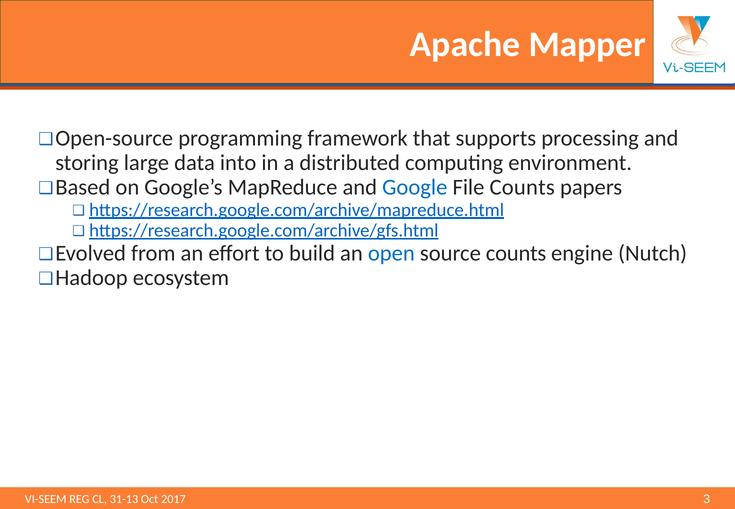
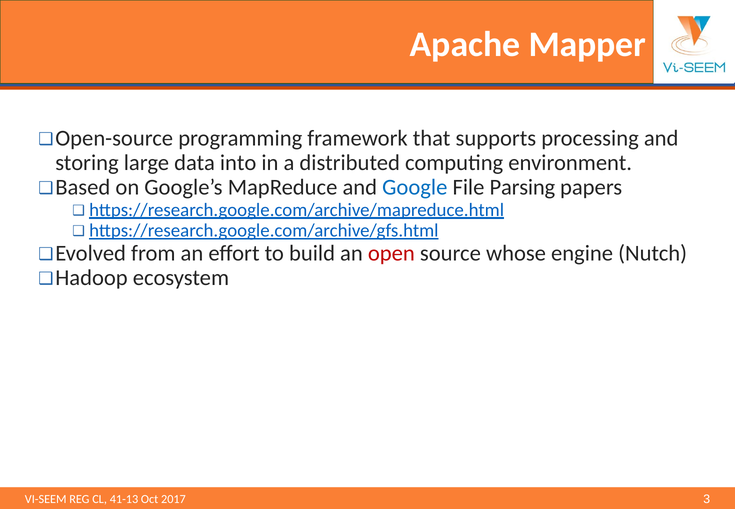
File Counts: Counts -> Parsing (522, 187)
open colour: blue -> red (391, 253)
source counts: counts -> whose (516, 253)
31-13: 31-13 -> 41-13 (124, 499)
